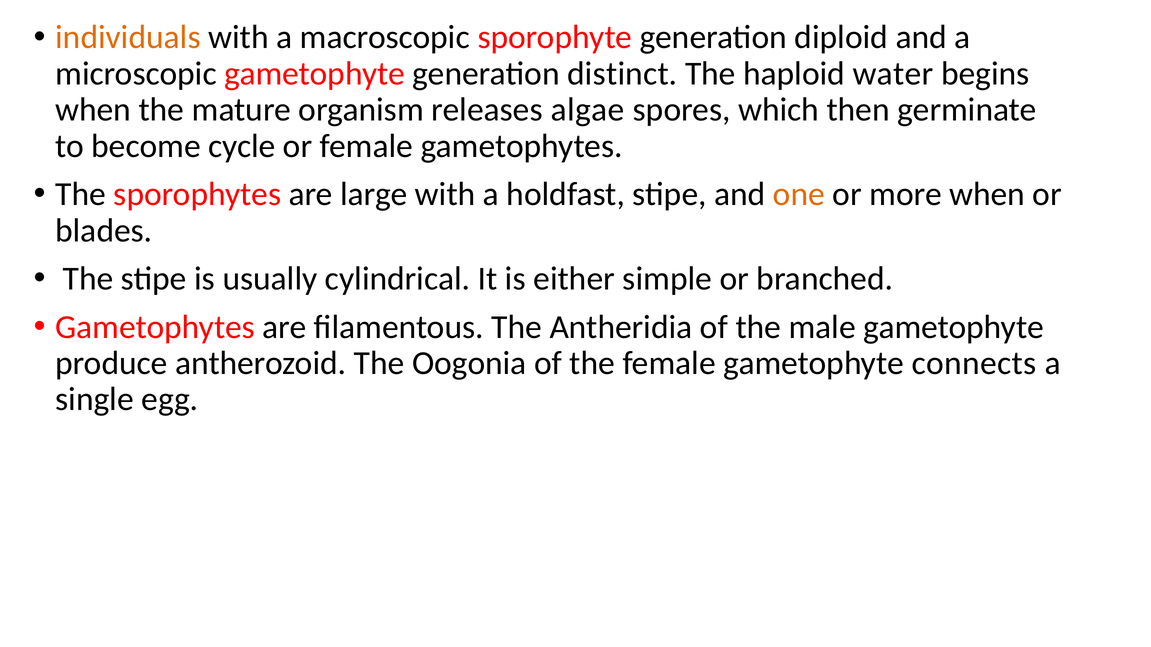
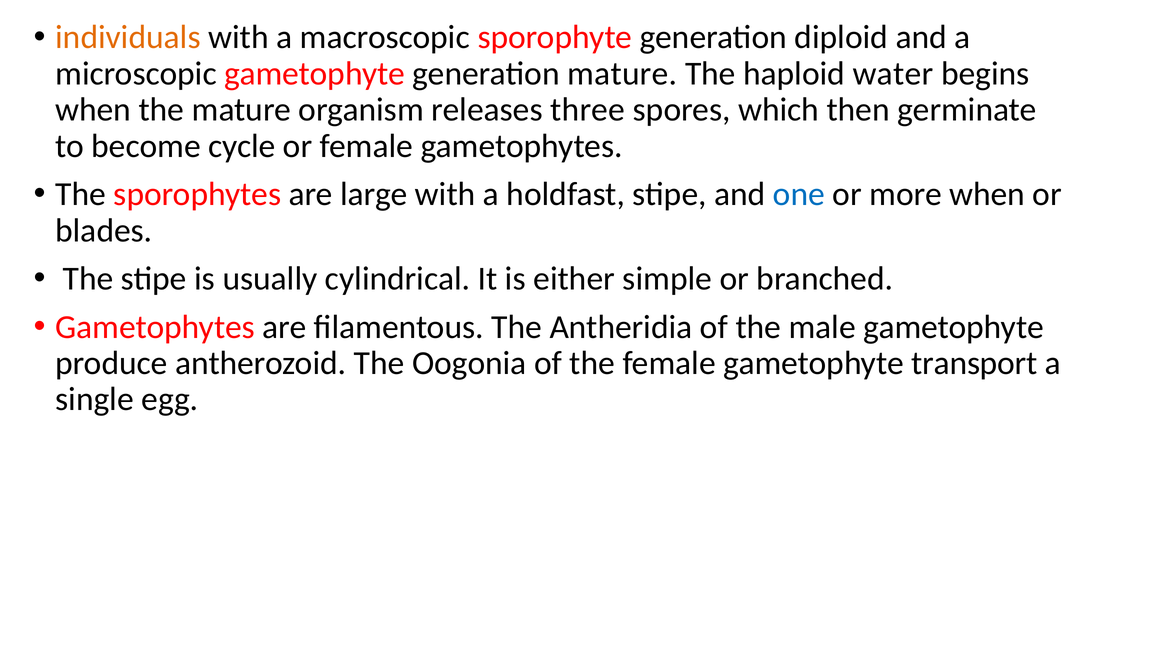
generation distinct: distinct -> mature (622, 74)
algae: algae -> three (588, 110)
one colour: orange -> blue (799, 194)
connects: connects -> transport (974, 363)
